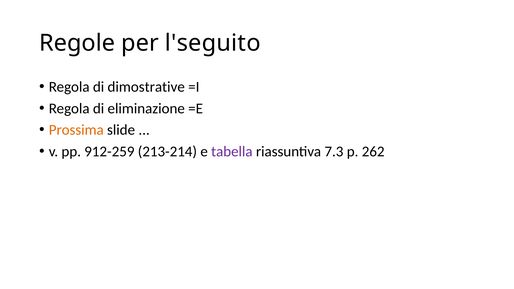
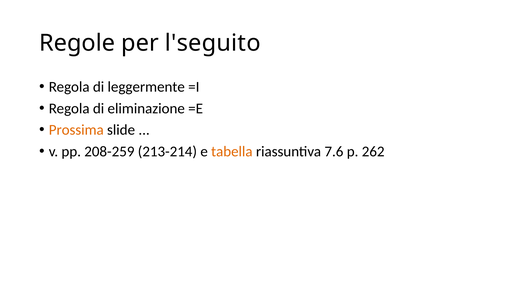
dimostrative: dimostrative -> leggermente (146, 87)
912-259: 912-259 -> 208-259 (109, 152)
tabella colour: purple -> orange (232, 152)
7.3: 7.3 -> 7.6 (334, 152)
